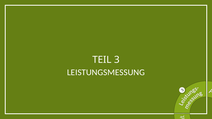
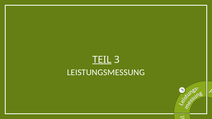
TEIL underline: none -> present (102, 60)
